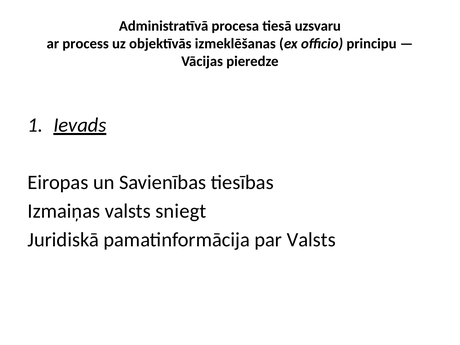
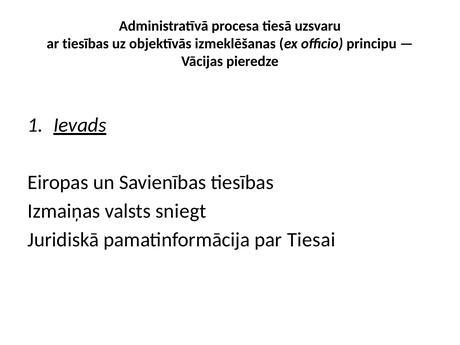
ar process: process -> tiesības (86, 44)
par Valsts: Valsts -> Tiesai (311, 240)
